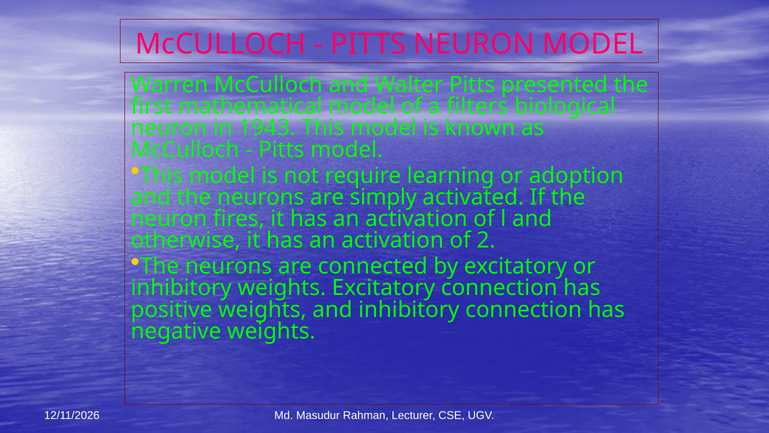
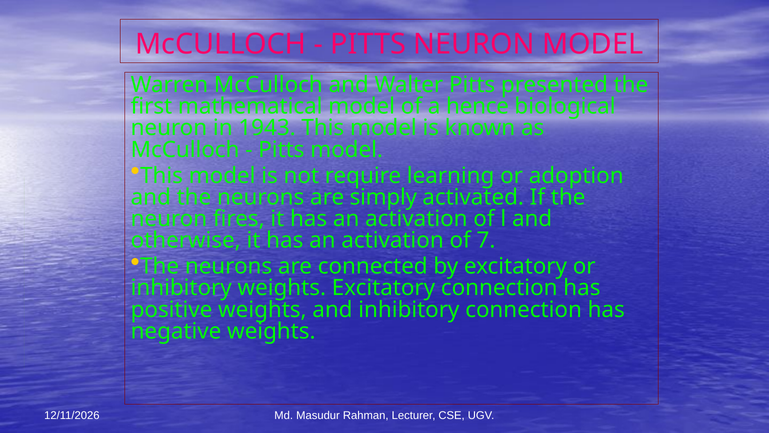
filters: filters -> hence (478, 106)
2: 2 -> 7 (486, 240)
